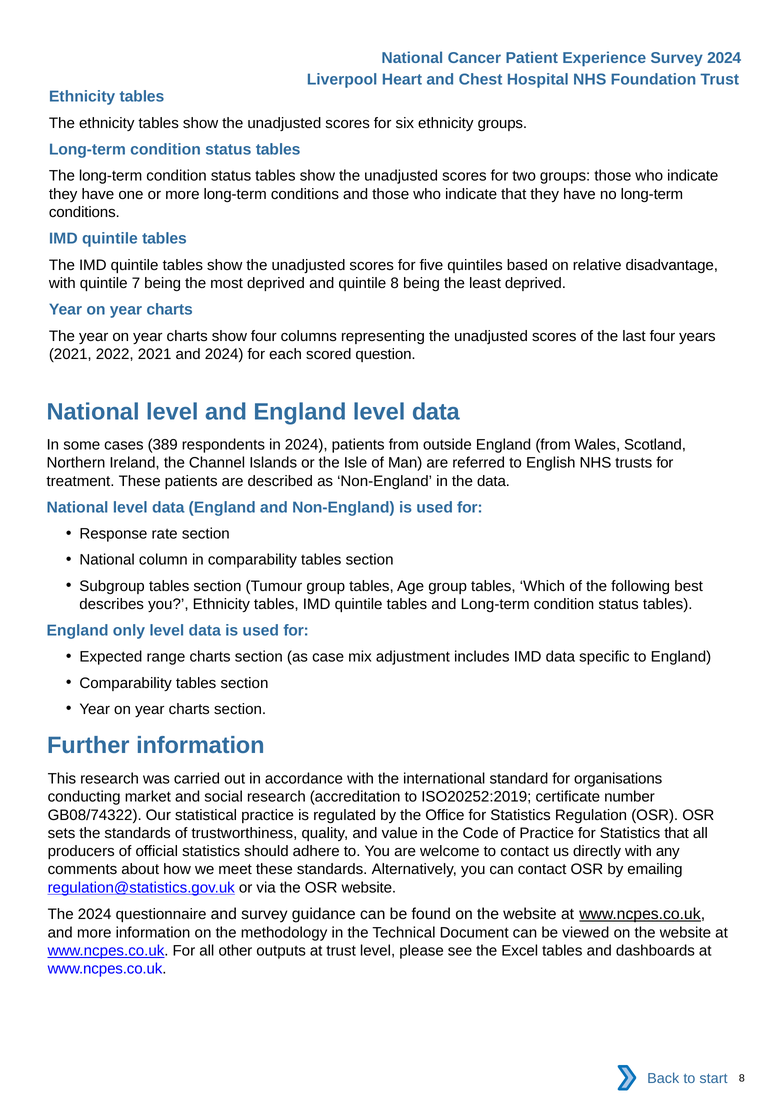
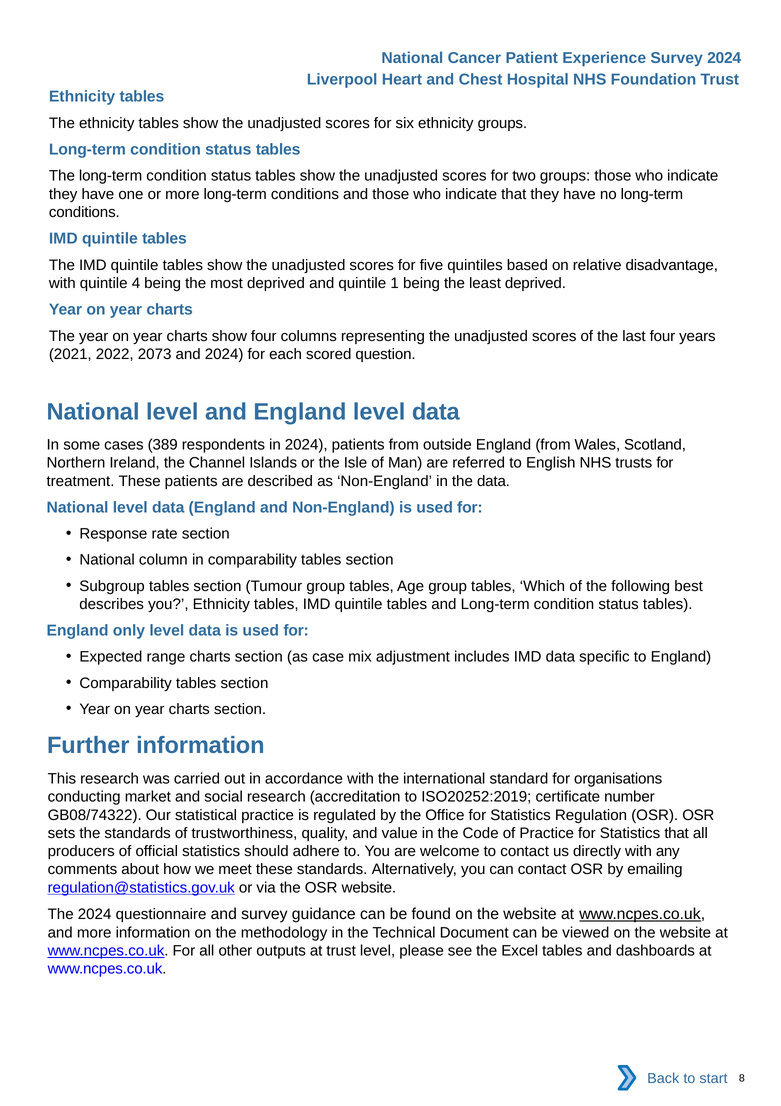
7: 7 -> 4 (136, 283)
quintile 8: 8 -> 1 (395, 283)
2022 2021: 2021 -> 2073 (155, 354)
